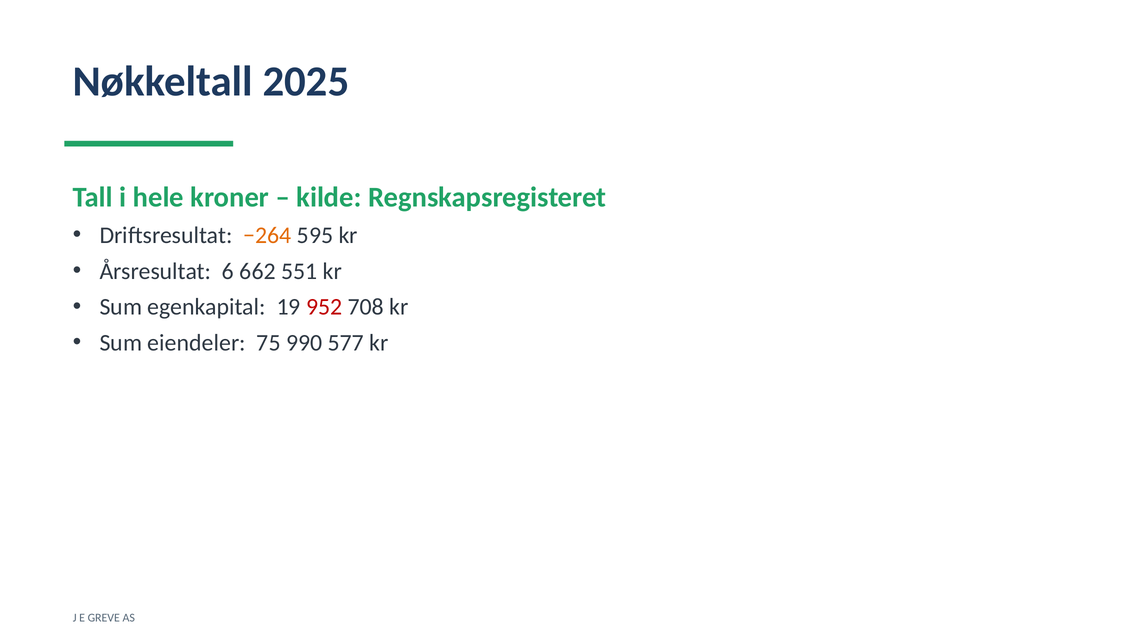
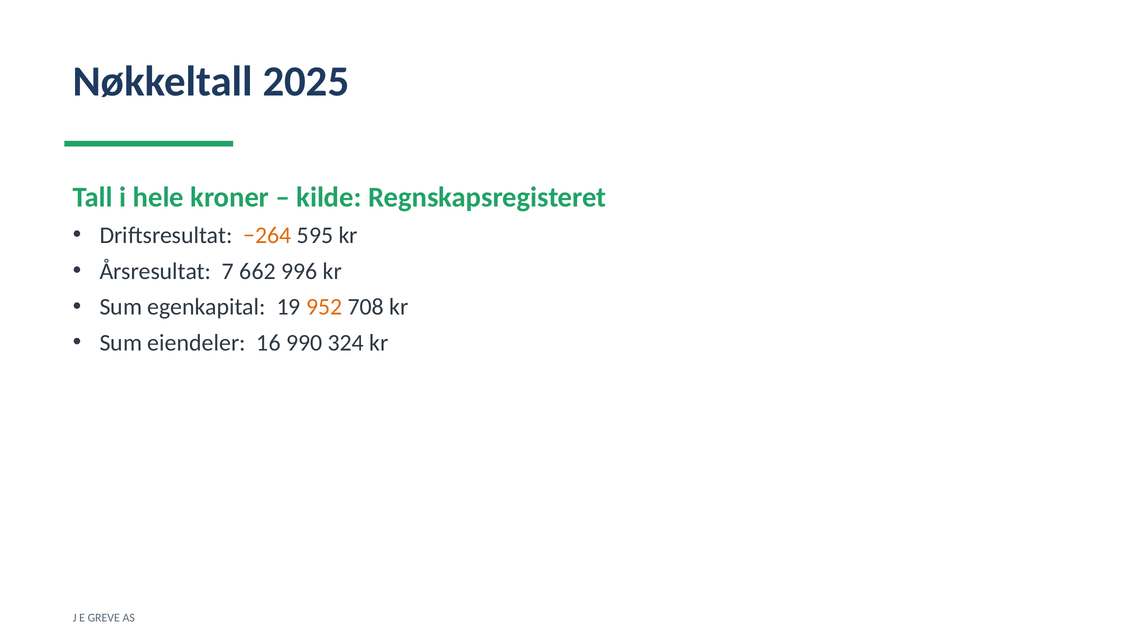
6: 6 -> 7 (228, 271)
551: 551 -> 996 (299, 271)
952 colour: red -> orange (324, 307)
75: 75 -> 16 (269, 343)
577: 577 -> 324 (346, 343)
